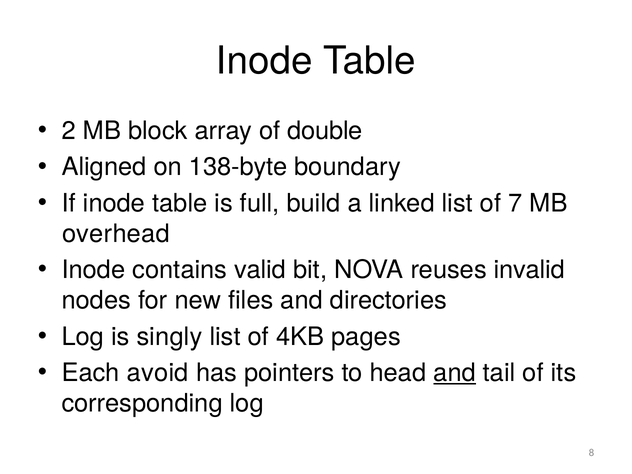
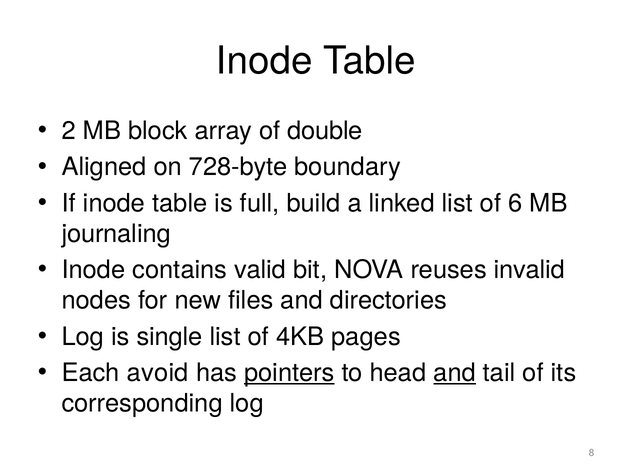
138-byte: 138-byte -> 728-byte (238, 167)
7: 7 -> 6 (515, 203)
overhead: overhead -> journaling (116, 234)
singly: singly -> single (170, 337)
pointers underline: none -> present (289, 373)
